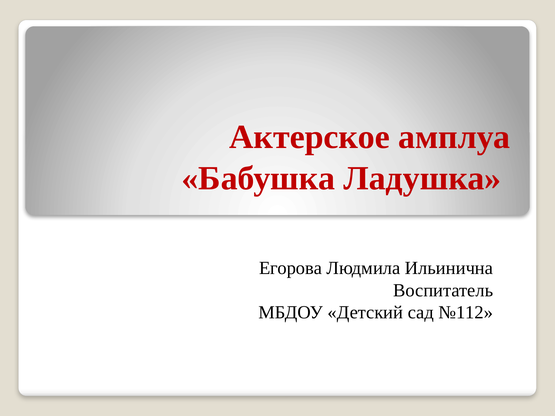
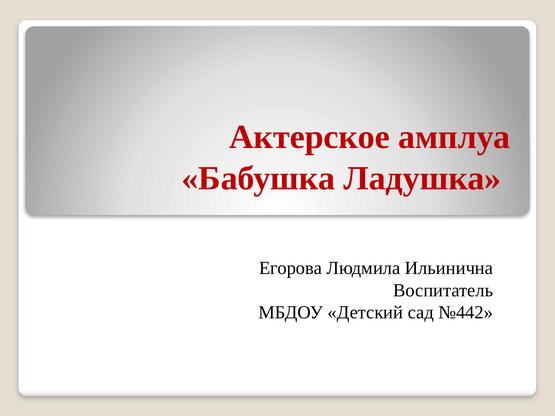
№112: №112 -> №442 (466, 313)
